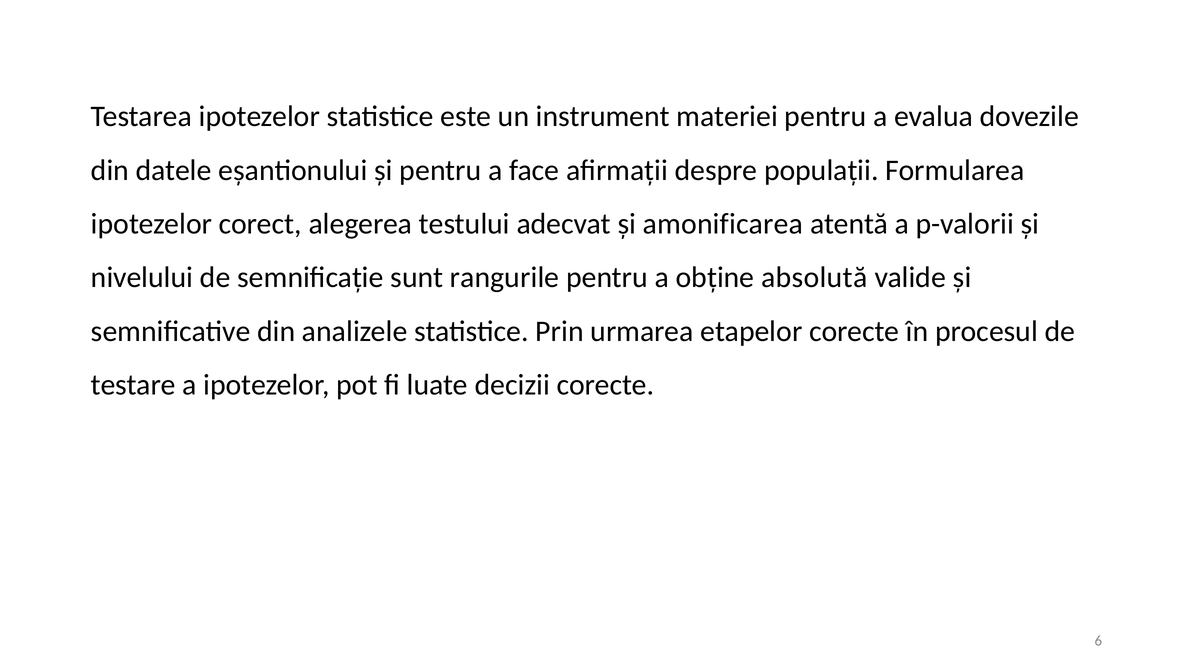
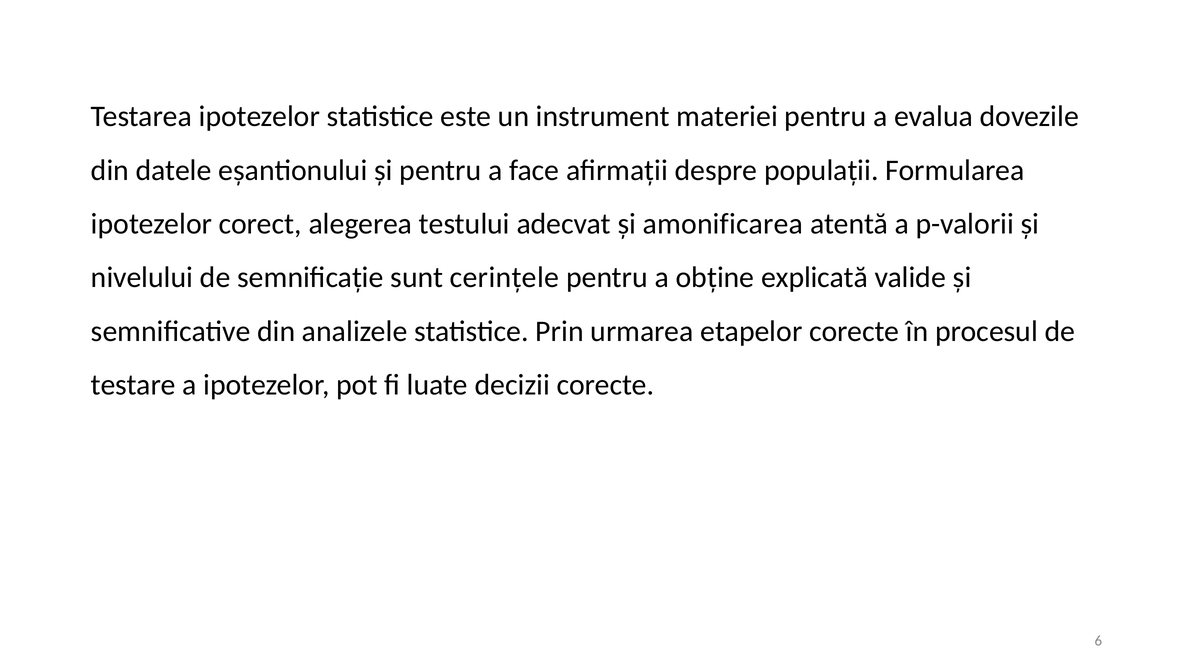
rangurile: rangurile -> cerințele (504, 278)
absolută: absolută -> explicată (815, 278)
